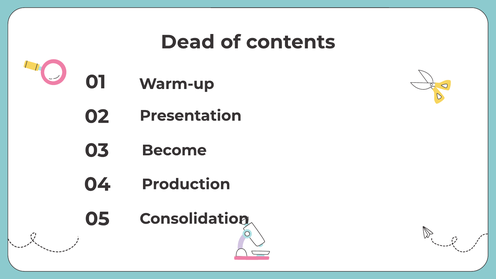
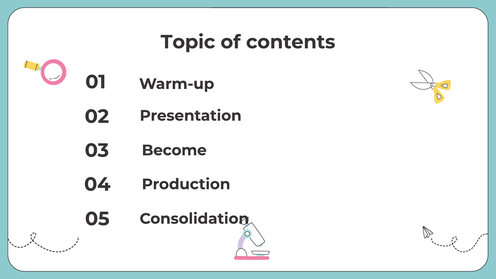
Dead: Dead -> Topic (188, 42)
